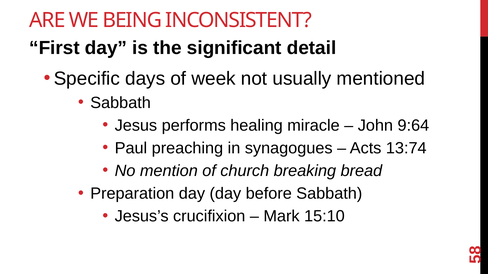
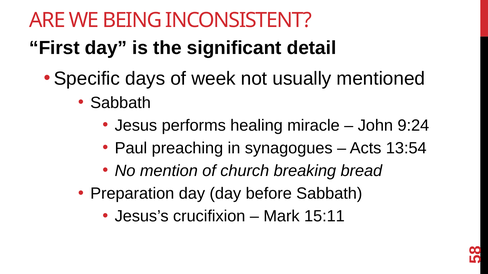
9:64: 9:64 -> 9:24 (413, 126)
13:74: 13:74 -> 13:54 (406, 148)
15:10: 15:10 -> 15:11 (324, 217)
